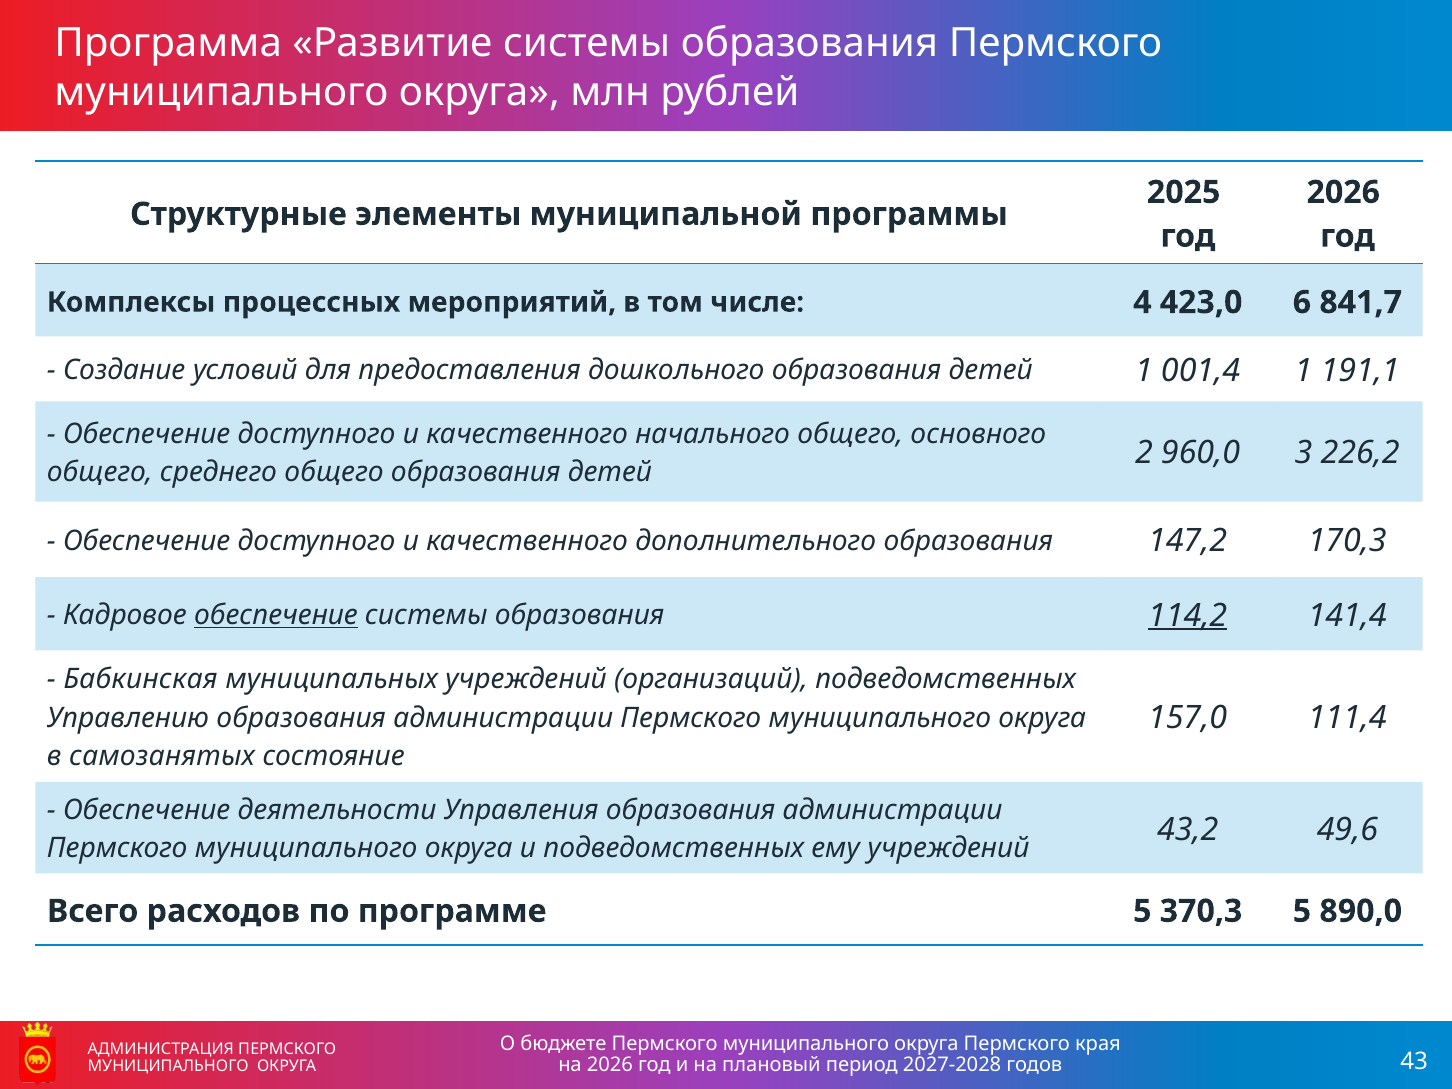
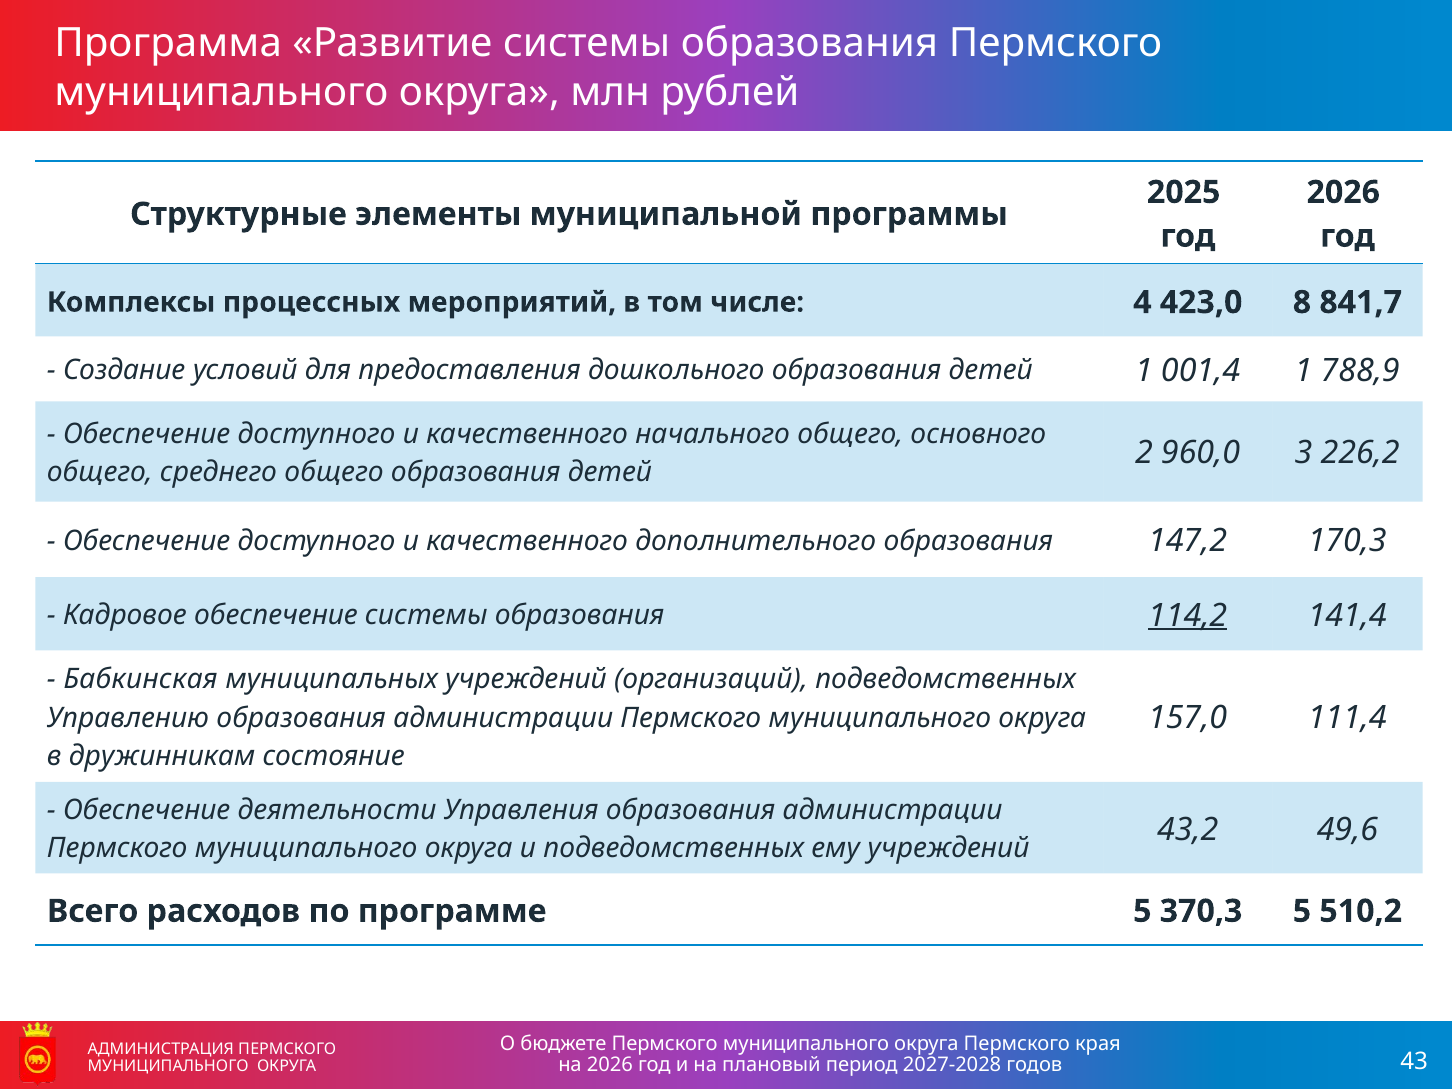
6: 6 -> 8 (1302, 302)
191,1: 191,1 -> 788,9 (1360, 371)
обеспечение underline: present -> none (276, 615)
самозанятых: самозанятых -> дружинникам (162, 756)
890,0: 890,0 -> 510,2 (1361, 911)
